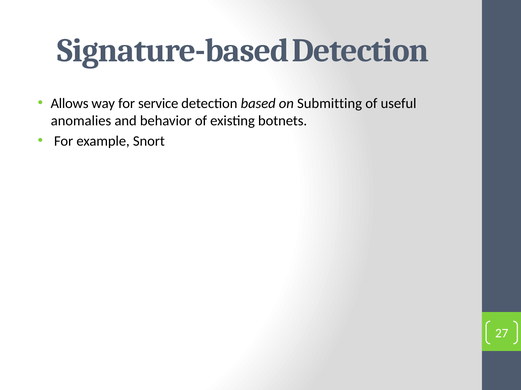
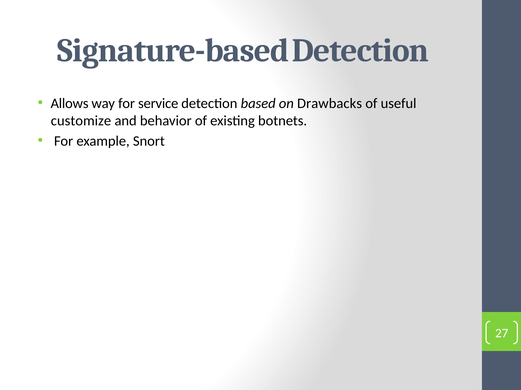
Submitting: Submitting -> Drawbacks (330, 104)
anomalies: anomalies -> customize (81, 121)
